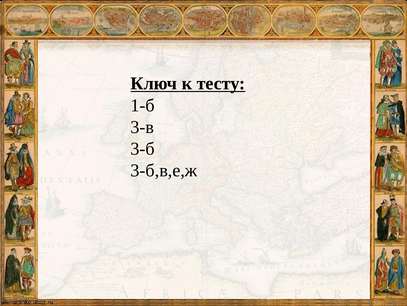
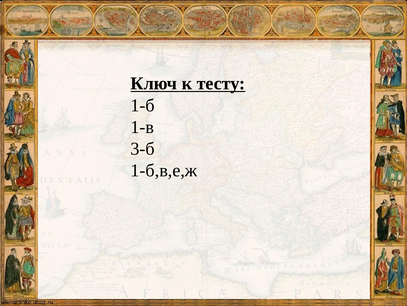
3-в: 3-в -> 1-в (142, 127)
3-б,в,е,ж: 3-б,в,е,ж -> 1-б,в,е,ж (164, 170)
